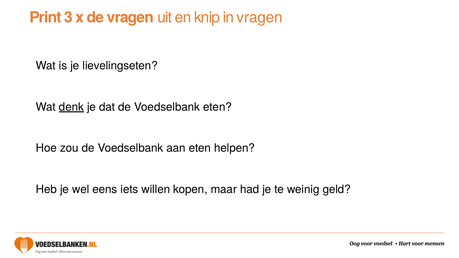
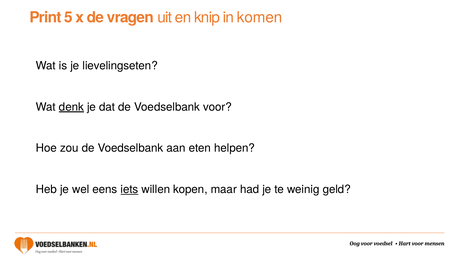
3: 3 -> 5 (69, 17)
in vragen: vragen -> komen (260, 17)
Voedselbank eten: eten -> voor (217, 107)
iets underline: none -> present (129, 190)
